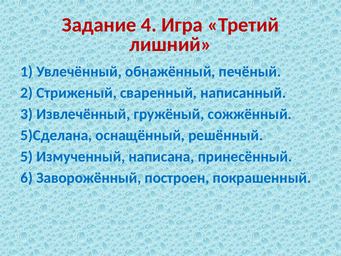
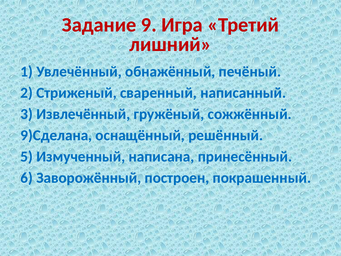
4: 4 -> 9 (149, 25)
5)Сделана: 5)Сделана -> 9)Сделана (56, 135)
